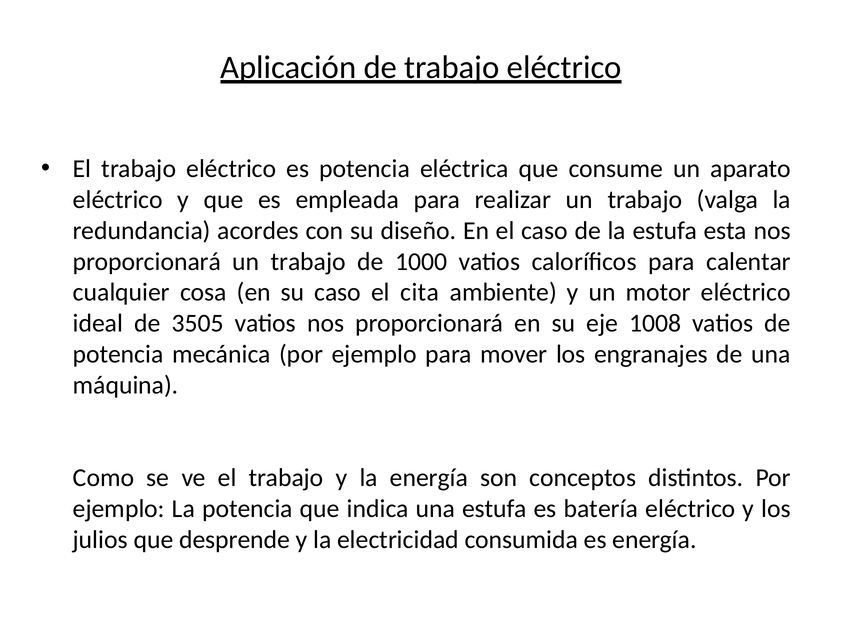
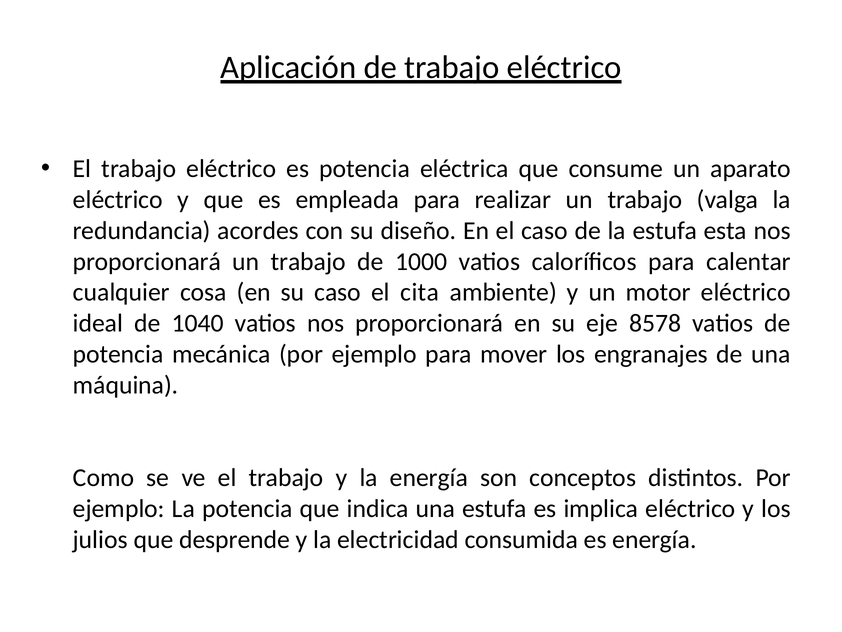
3505: 3505 -> 1040 (198, 323)
1008: 1008 -> 8578 (655, 323)
batería: batería -> implica (601, 508)
